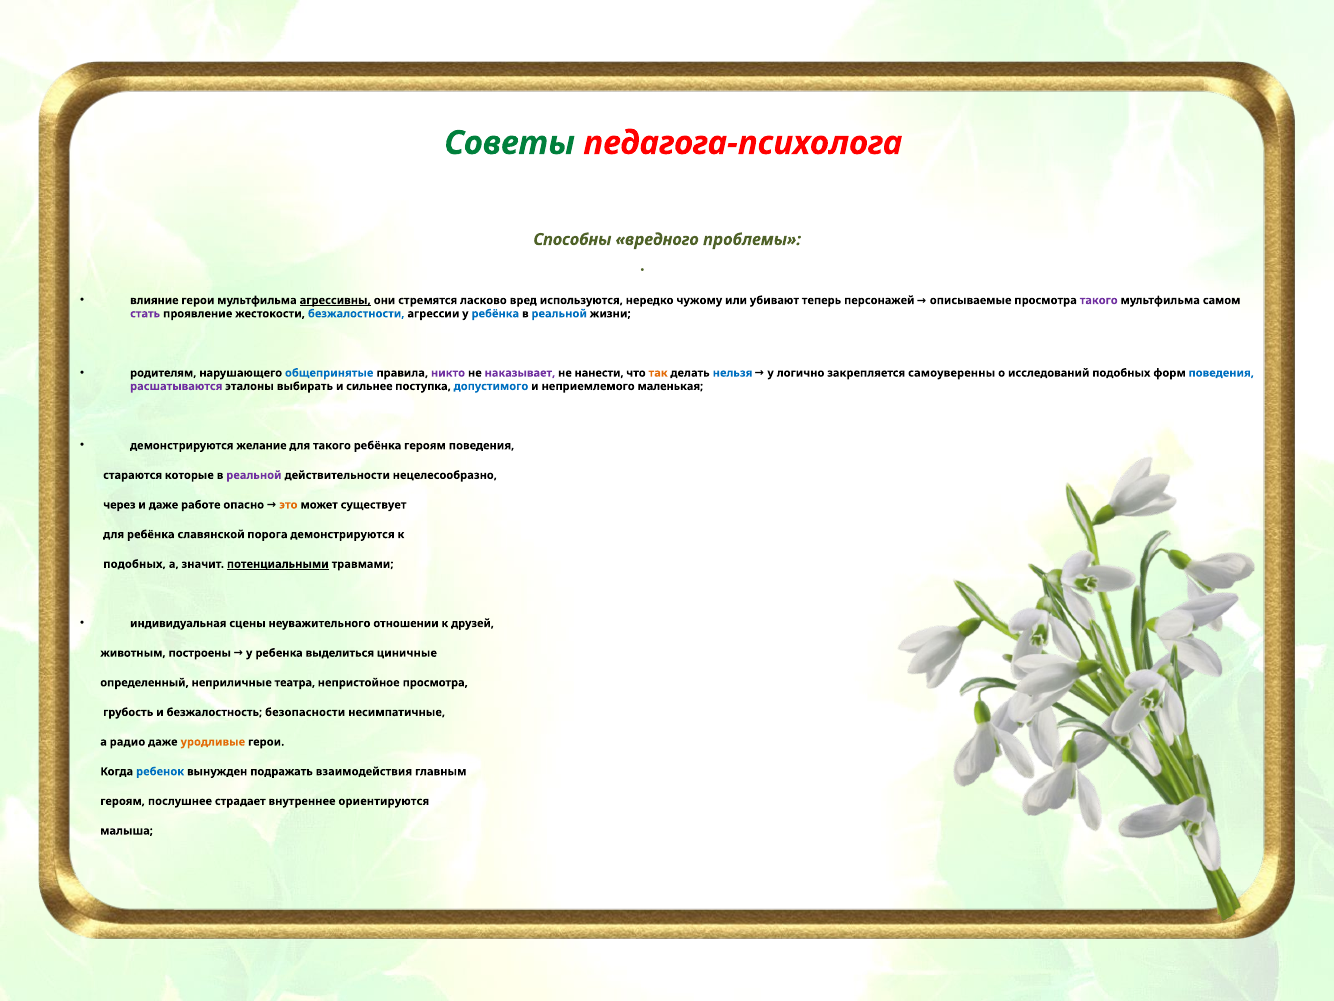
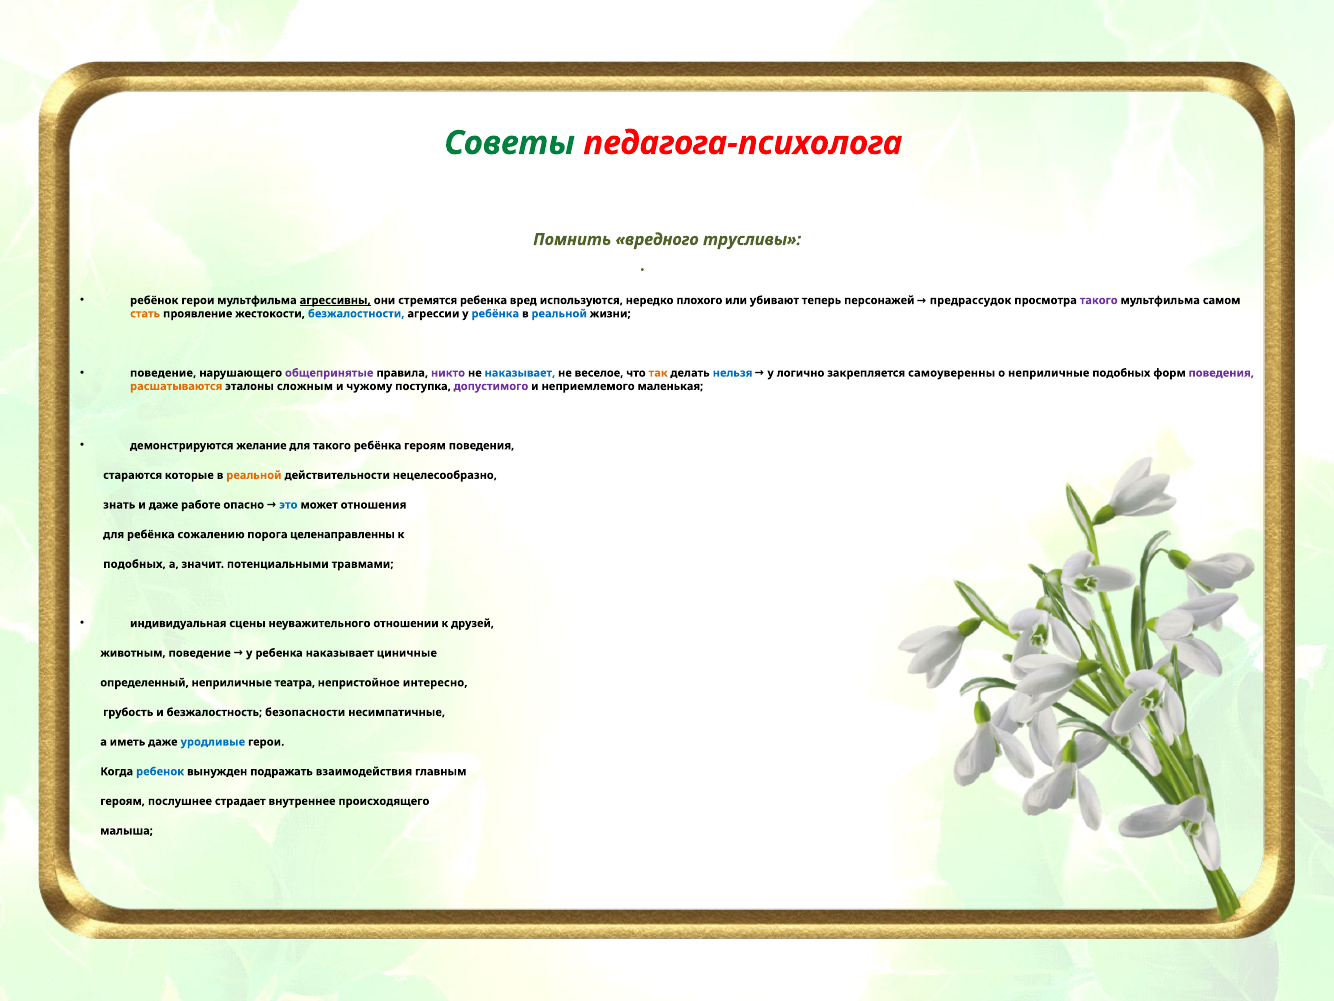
Способны: Способны -> Помнить (572, 239)
проблемы: проблемы -> трусливы (752, 239)
влияние: влияние -> ребёнок (154, 300)
стремятся ласково: ласково -> ребенка (483, 300)
чужому: чужому -> плохого (699, 300)
описываемые: описываемые -> предрассудок (971, 300)
стать colour: purple -> orange (145, 314)
родителям: родителям -> поведение (163, 373)
общепринятые colour: blue -> purple (329, 373)
наказывает colour: purple -> blue (520, 373)
нанести: нанести -> веселое (599, 373)
о исследований: исследований -> неприличные (1049, 373)
поведения colour: blue -> purple (1221, 373)
расшатываются colour: purple -> orange (176, 386)
выбирать: выбирать -> сложным (305, 386)
сильнее: сильнее -> чужому (369, 386)
допустимого colour: blue -> purple (491, 386)
реальной colour: purple -> orange (254, 475)
через: через -> знать (119, 505)
это colour: orange -> blue (288, 505)
существует: существует -> отношения (374, 505)
славянской: славянской -> сожалению (211, 534)
порога демонстрируются: демонстрируются -> целенаправленны (342, 534)
потенциальными underline: present -> none (278, 564)
животным построены: построены -> поведение (200, 653)
ребенка выделиться: выделиться -> наказывает (340, 653)
непристойное просмотра: просмотра -> интересно (435, 682)
радио: радио -> иметь (127, 742)
уродливые colour: orange -> blue (213, 742)
ориентируются: ориентируются -> происходящего (384, 801)
